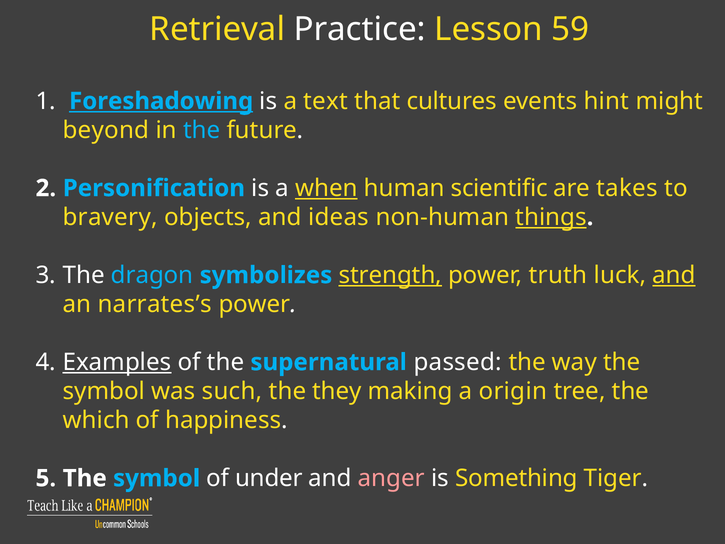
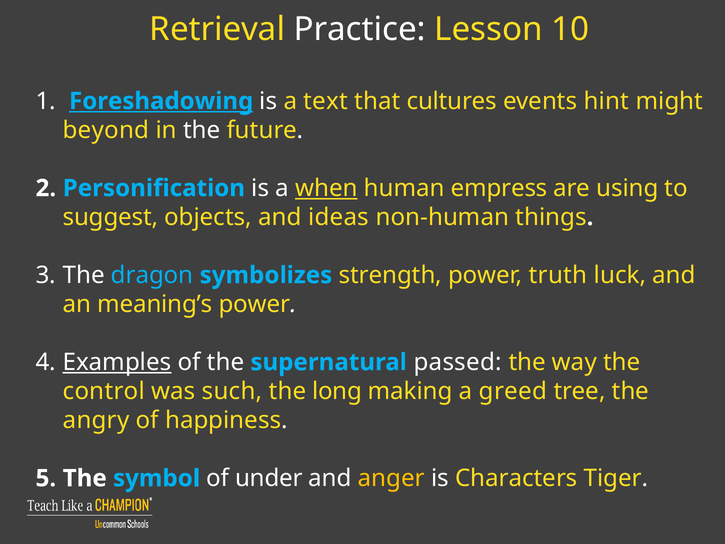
59: 59 -> 10 (570, 29)
the colour: light blue -> white (202, 130)
scientific: scientific -> empress (499, 188)
takes: takes -> using (627, 188)
bravery: bravery -> suggest (110, 217)
things underline: present -> none (551, 217)
strength underline: present -> none (390, 275)
and underline: present -> none (674, 275)
narrates’s: narrates’s -> meaning’s (155, 304)
symbol: symbol -> control (104, 391)
they: they -> long (337, 391)
origin: origin -> greed (513, 391)
which: which -> angry (96, 420)
anger colour: pink -> yellow (391, 478)
Something: Something -> Characters (516, 478)
